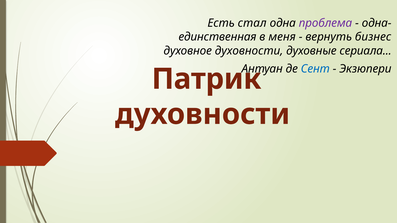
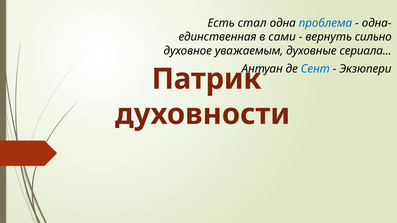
проблема colour: purple -> blue (325, 23)
меня: меня -> сами (282, 37)
бизнес: бизнес -> сильно (373, 37)
духовное духовности: духовности -> уважаемым (249, 51)
